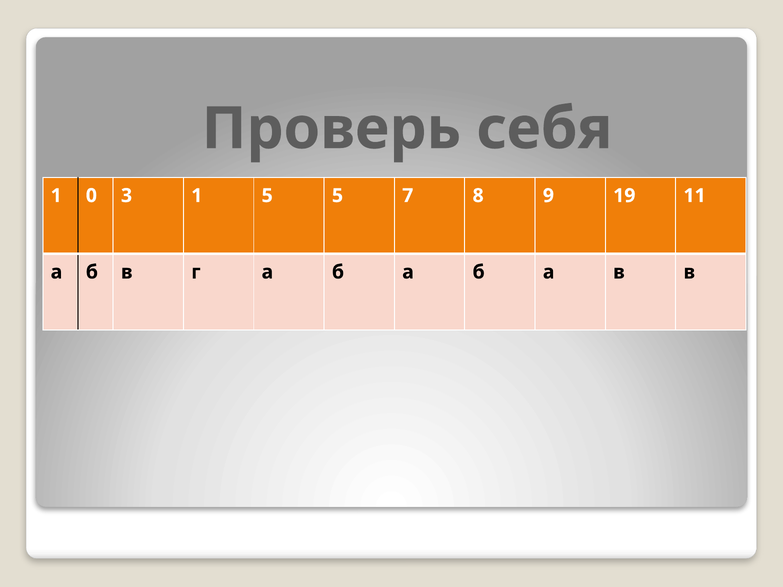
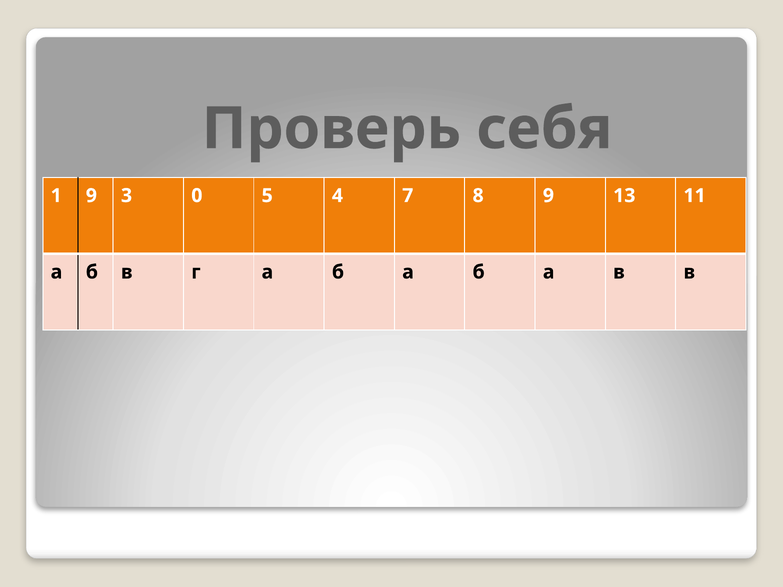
1 0: 0 -> 9 (91, 196)
3 1: 1 -> 0 (197, 196)
5 5: 5 -> 4 (337, 196)
19: 19 -> 13 (624, 196)
